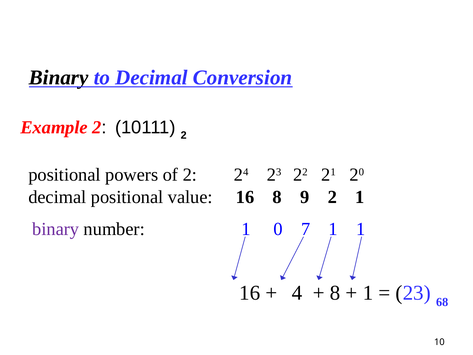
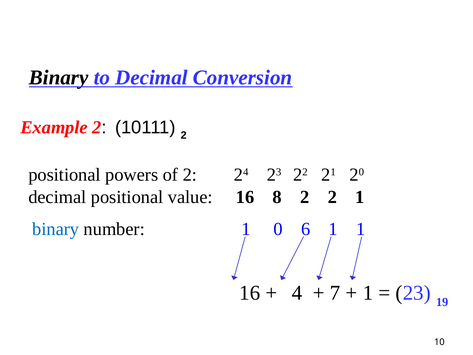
8 9: 9 -> 2 (305, 197)
binary colour: purple -> blue (56, 229)
7: 7 -> 6 (306, 229)
8: 8 -> 7 (335, 293)
68: 68 -> 19 (442, 302)
